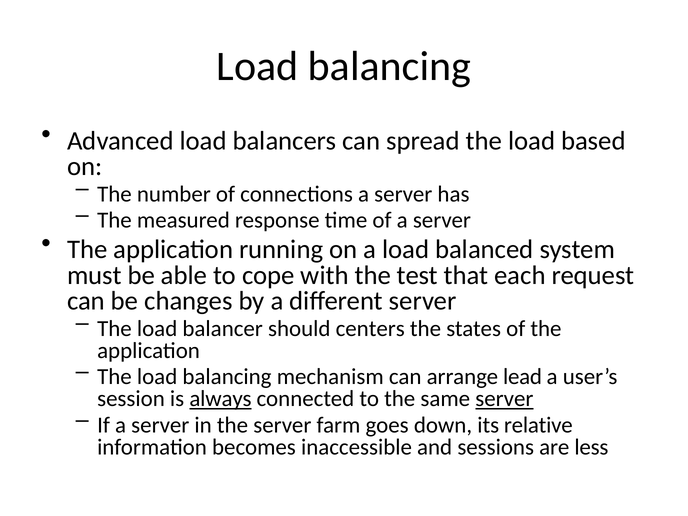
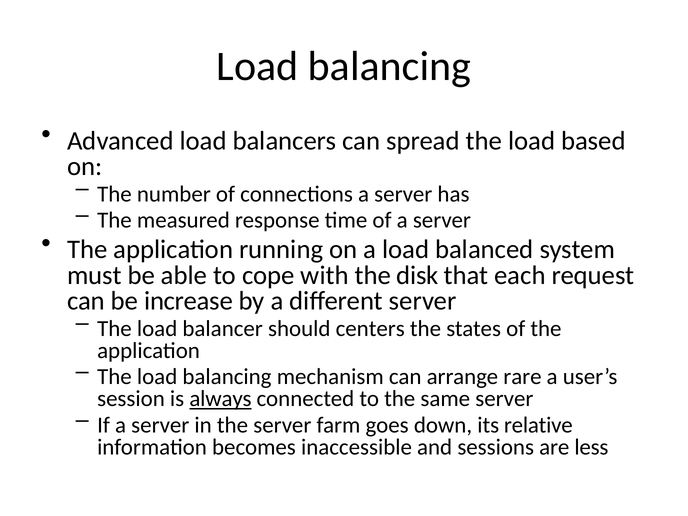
test: test -> disk (417, 275)
changes: changes -> increase (189, 301)
lead: lead -> rare (522, 377)
server underline: present -> none (504, 399)
